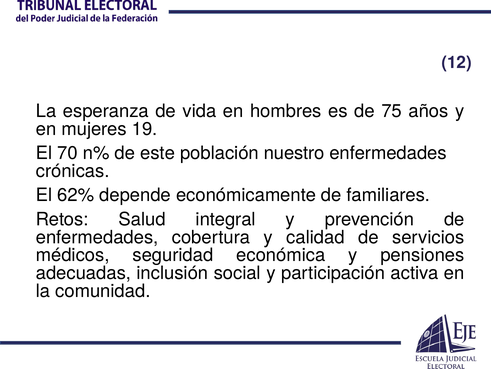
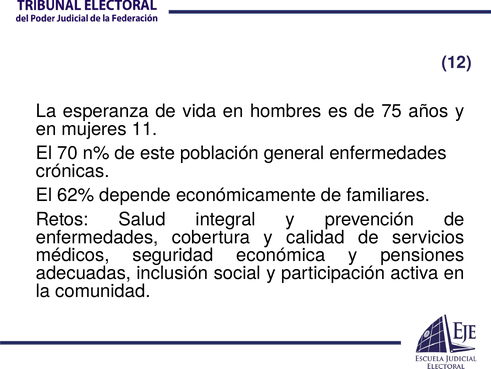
19: 19 -> 11 (145, 129)
nuestro: nuestro -> general (294, 153)
